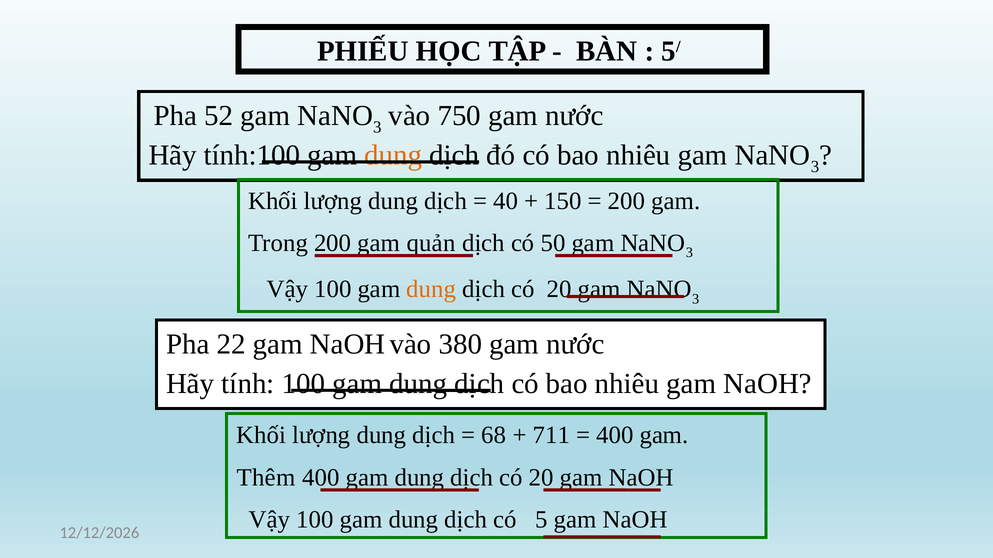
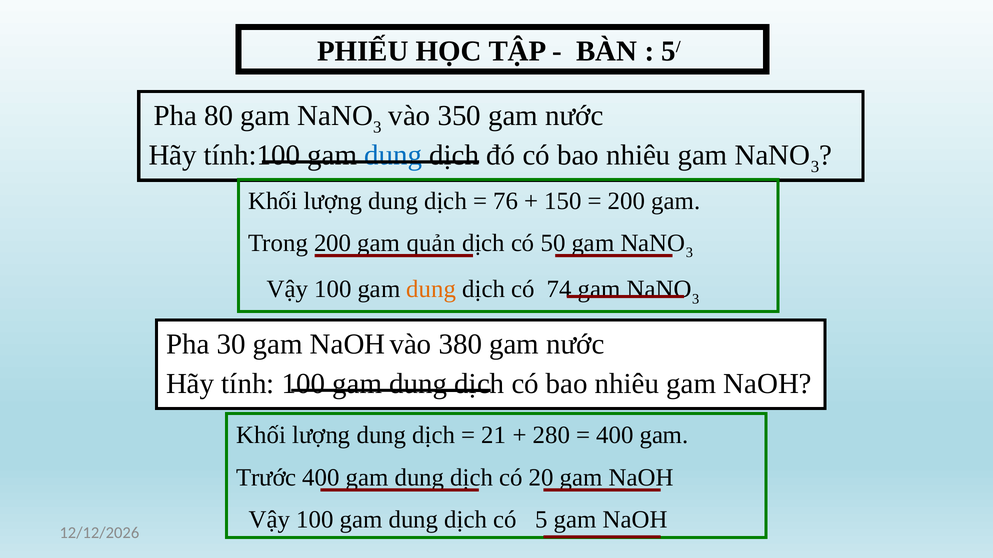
52: 52 -> 80 (219, 116)
750: 750 -> 350 (459, 116)
dung colour: orange -> blue (393, 155)
40: 40 -> 76 (506, 201)
20: 20 -> 74 (559, 290)
22: 22 -> 30 (231, 345)
68: 68 -> 21 (494, 436)
711: 711 -> 280 (551, 436)
Thêm: Thêm -> Trước (266, 478)
